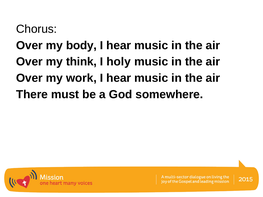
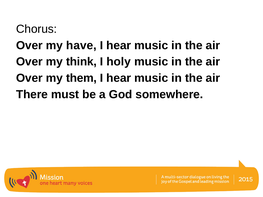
body: body -> have (81, 45)
work: work -> them (81, 78)
